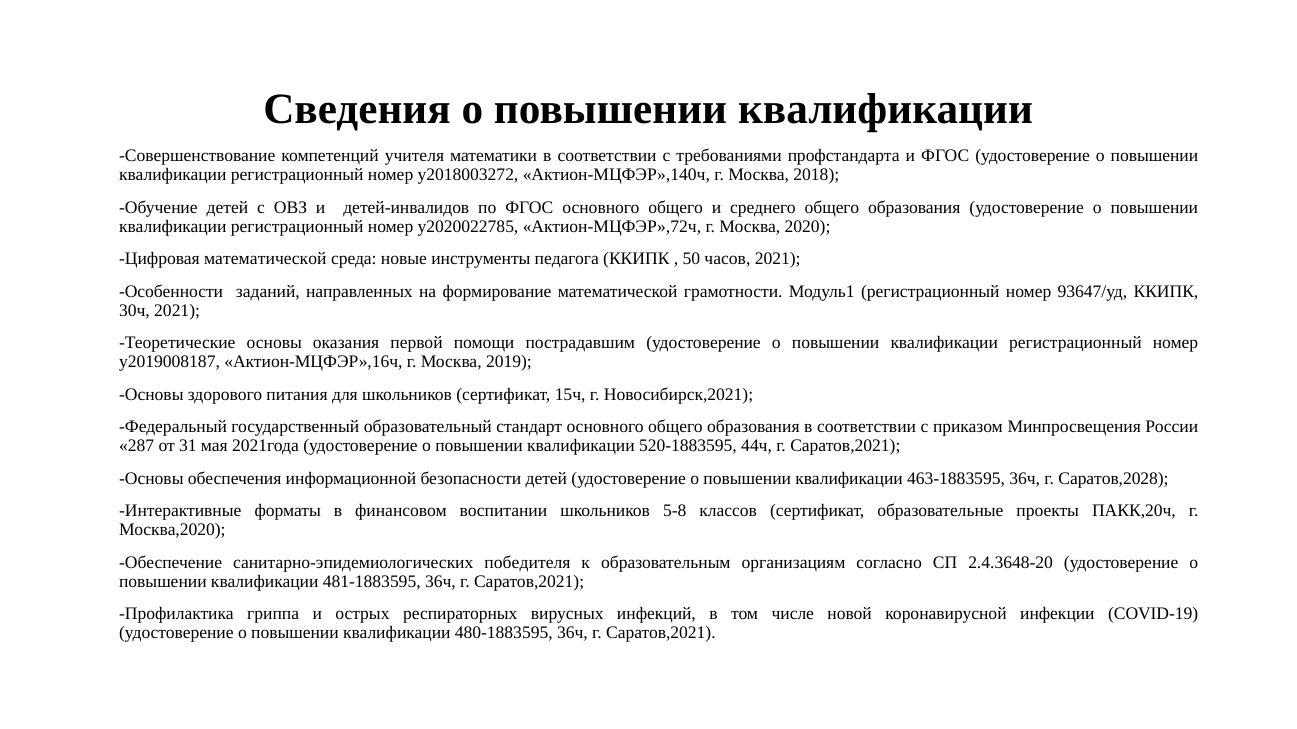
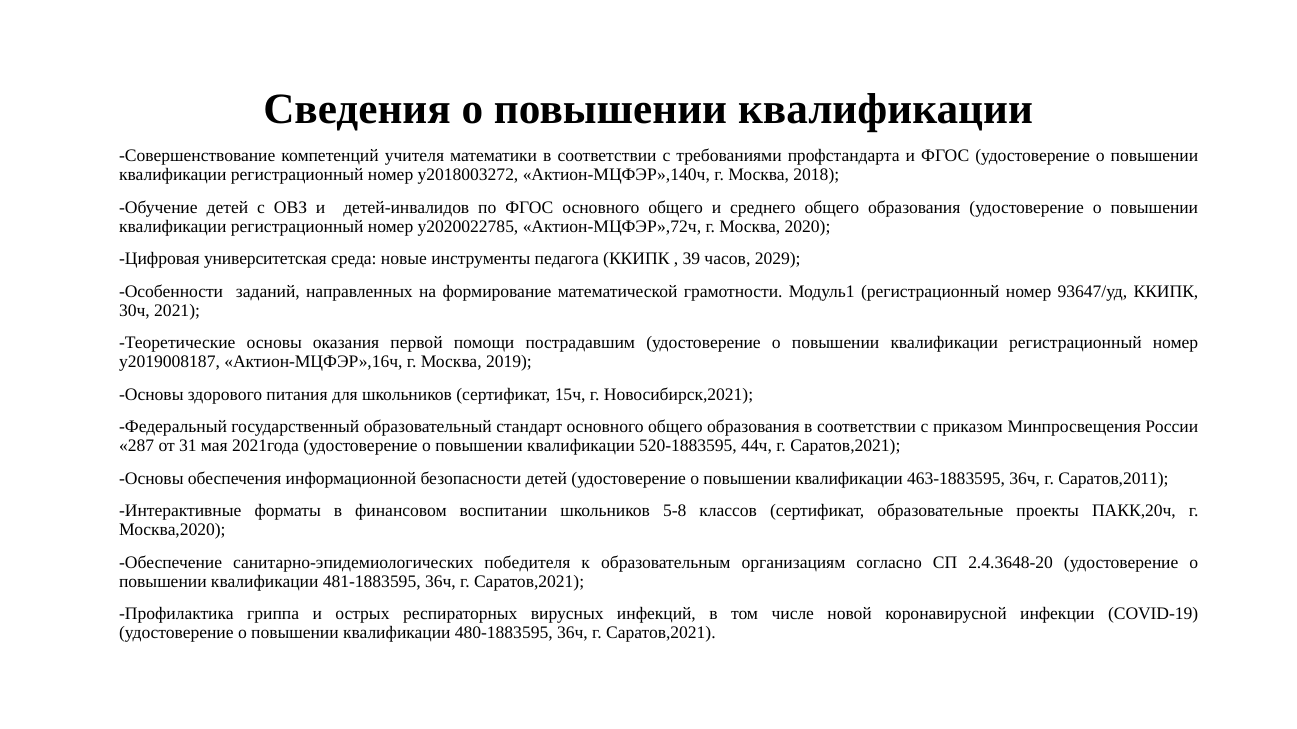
Цифровая математической: математической -> университетская (265, 259)
50: 50 -> 39 (691, 259)
часов 2021: 2021 -> 2029 (778, 259)
Саратов,2028: Саратов,2028 -> Саратов,2011 (1113, 479)
